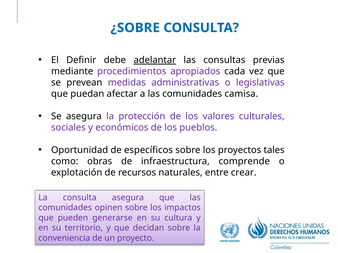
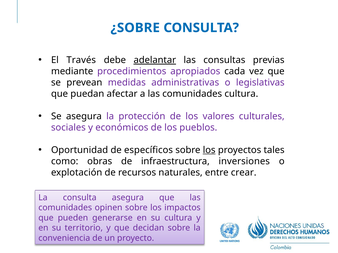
Definir: Definir -> Través (81, 60)
comunidades camisa: camisa -> cultura (241, 94)
los underline: none -> present (209, 150)
comprende: comprende -> inversiones (244, 162)
